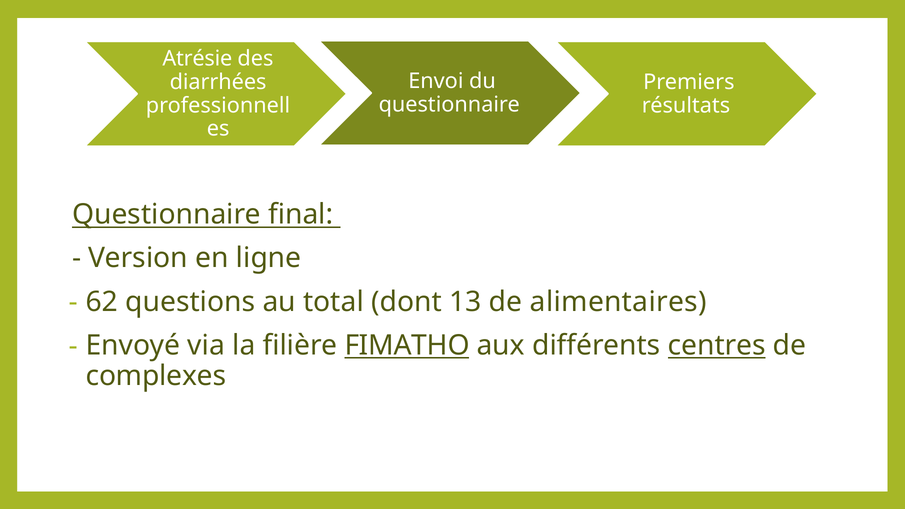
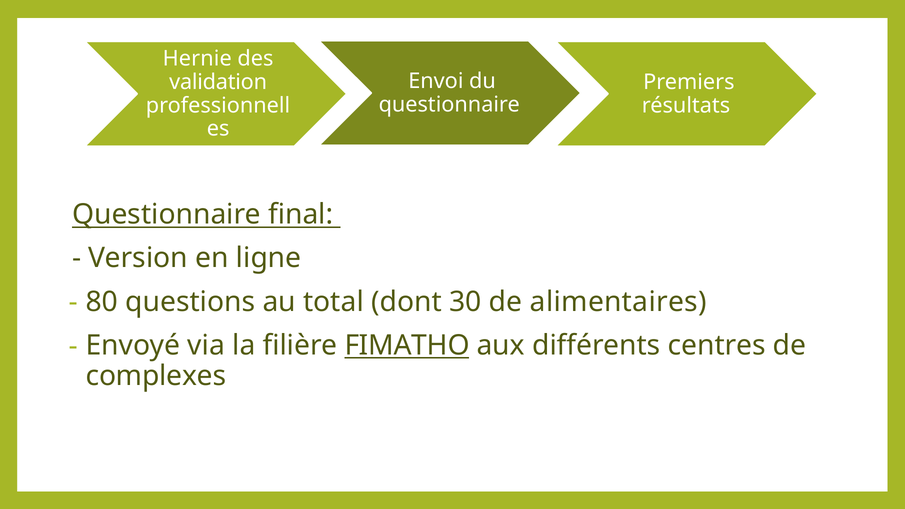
Atrésie: Atrésie -> Hernie (197, 59)
diarrhées: diarrhées -> validation (218, 82)
62: 62 -> 80 (102, 302)
13: 13 -> 30 (465, 302)
centres underline: present -> none (717, 346)
